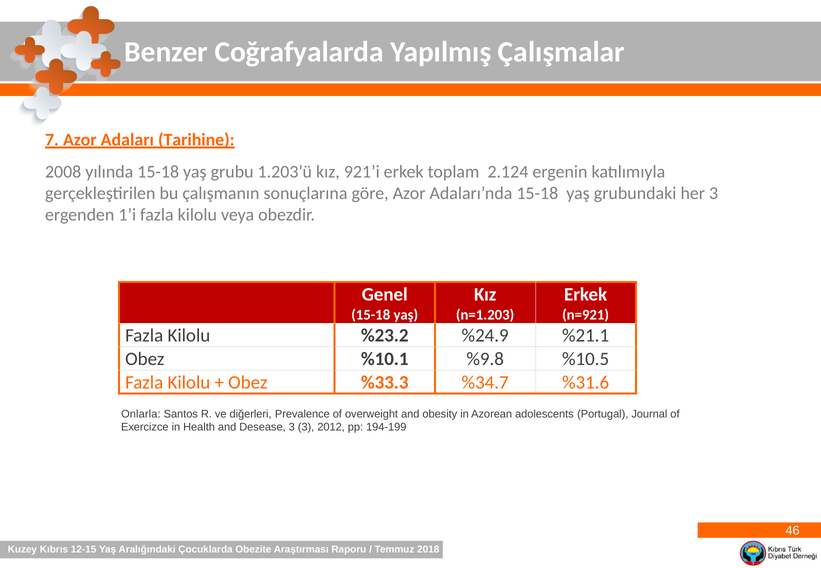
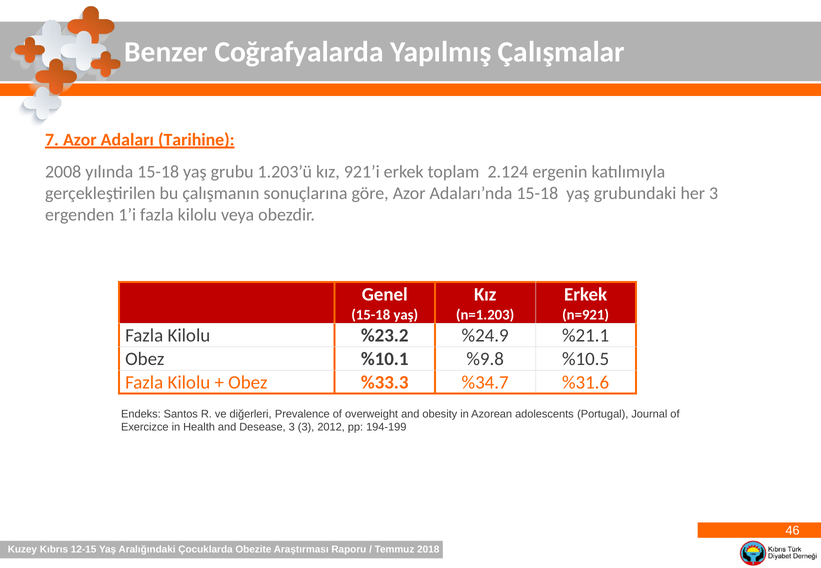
Onlarla: Onlarla -> Endeks (141, 414)
